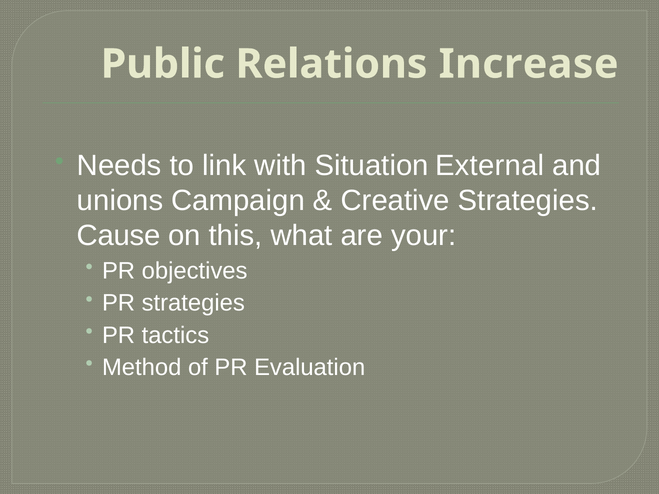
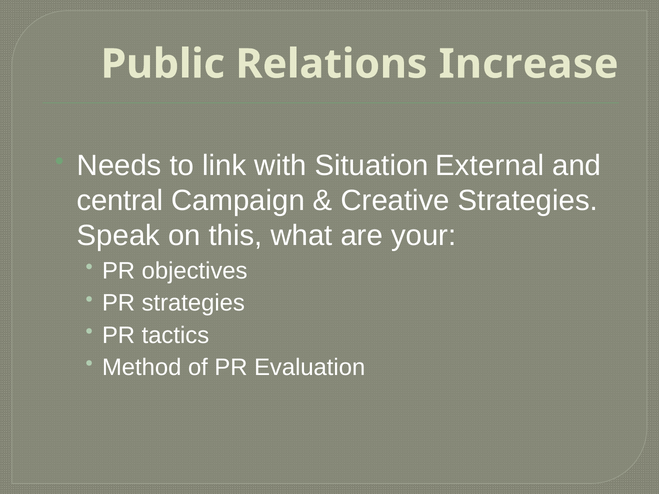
unions: unions -> central (120, 201)
Cause: Cause -> Speak (118, 236)
